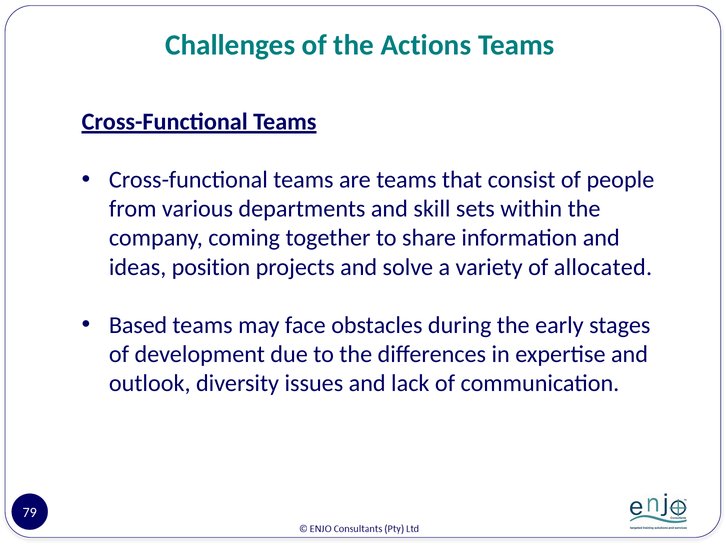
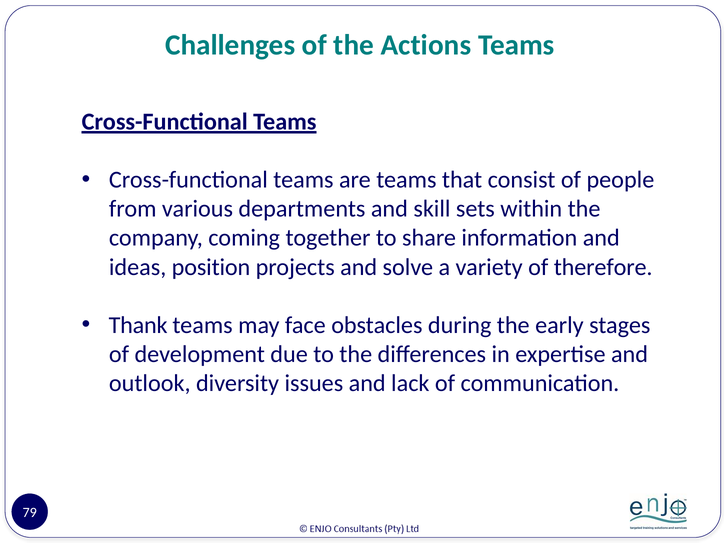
allocated: allocated -> therefore (603, 267)
Based: Based -> Thank (138, 325)
